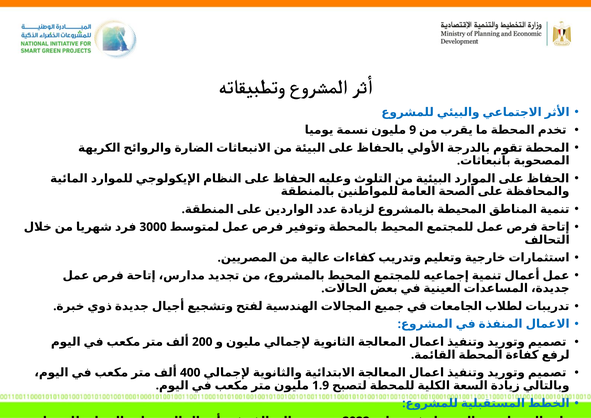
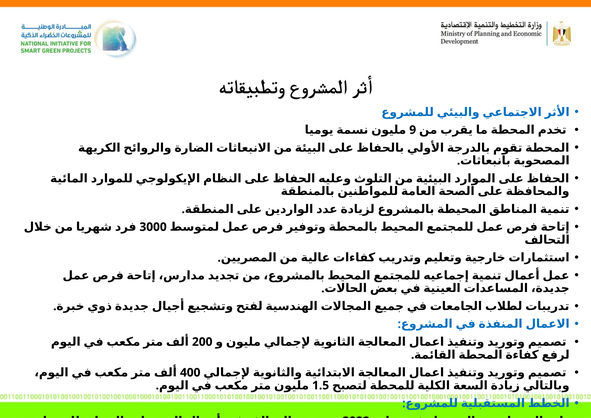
1.9: 1.9 -> 1.5 (321, 385)
